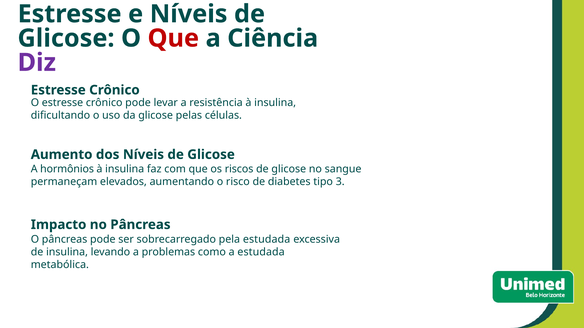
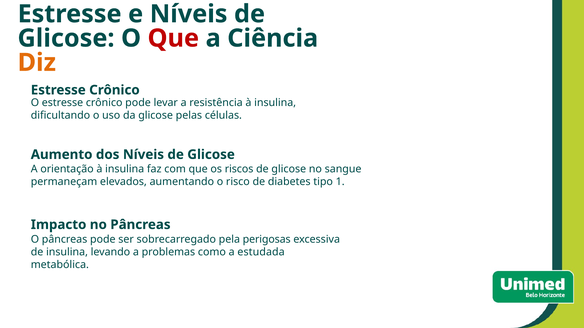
Diz colour: purple -> orange (37, 63)
hormônios: hormônios -> orientação (67, 169)
3: 3 -> 1 (340, 182)
pela estudada: estudada -> perigosas (267, 240)
